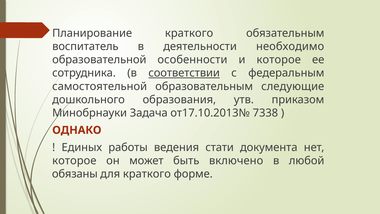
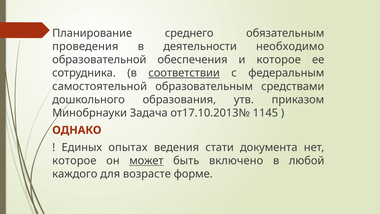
Планирование краткого: краткого -> среднего (189, 33)
воспитатель: воспитатель -> проведения (85, 46)
особенности: особенности -> обеспечения (193, 60)
следующие: следующие -> средствами (293, 86)
7338: 7338 -> 1145 (265, 113)
работы: работы -> опытах (128, 147)
может underline: none -> present (146, 161)
обязаны: обязаны -> каждого (75, 174)
для краткого: краткого -> возрасте (147, 174)
